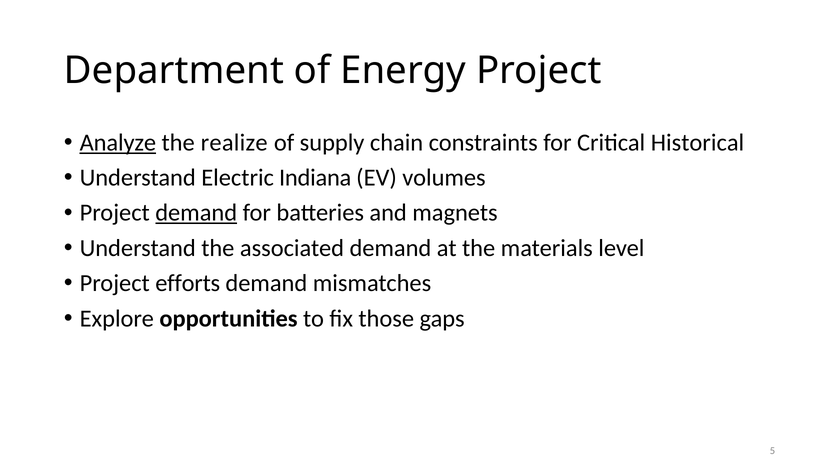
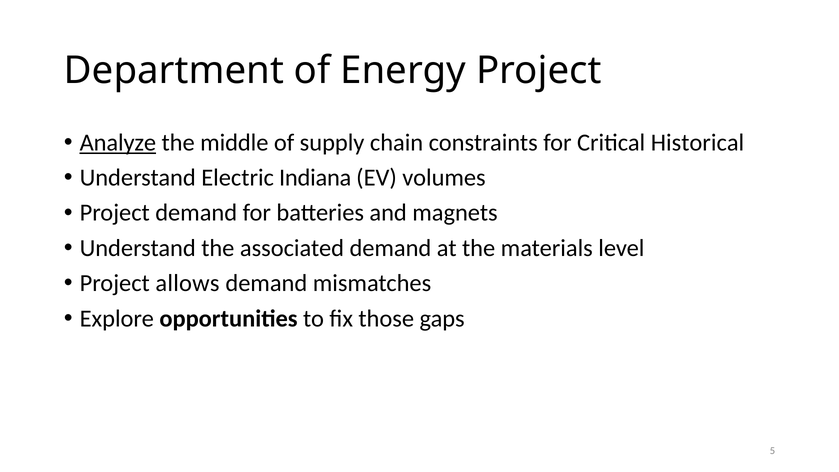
realize: realize -> middle (234, 143)
demand underline: present -> none (196, 213)
efforts: efforts -> allows (187, 283)
